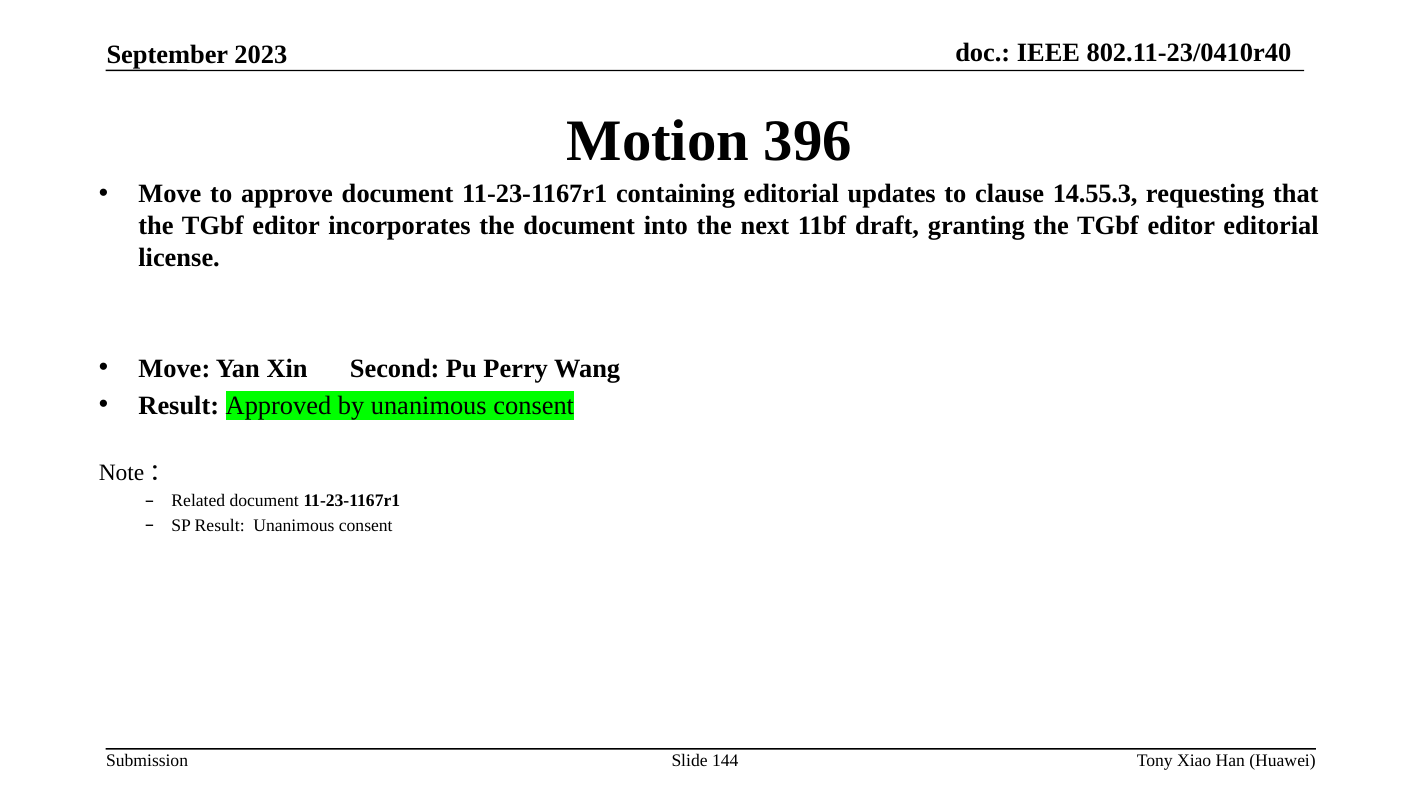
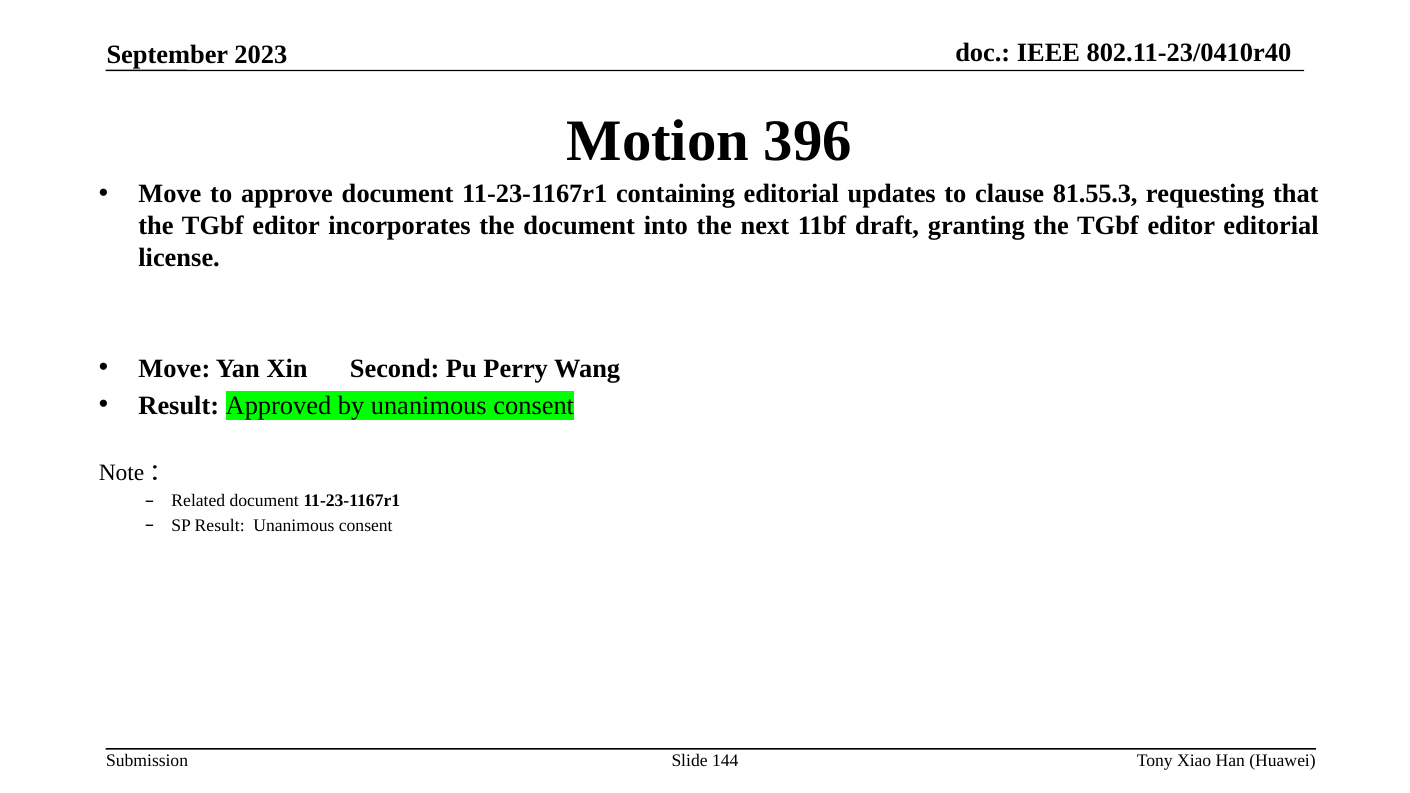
14.55.3: 14.55.3 -> 81.55.3 (1095, 194)
